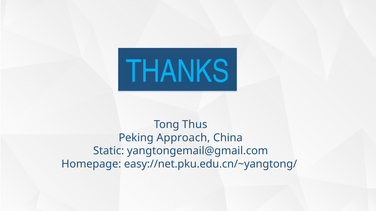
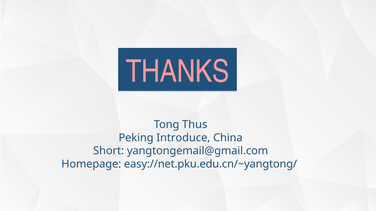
THANKS colour: light blue -> pink (178, 72)
Approach: Approach -> Introduce (183, 138)
Static: Static -> Short (109, 151)
